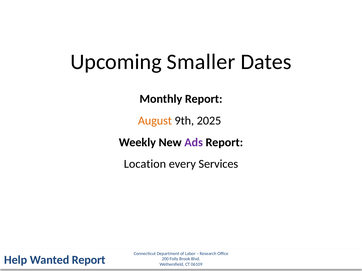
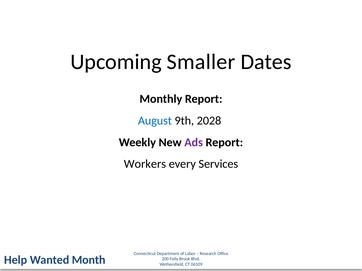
August colour: orange -> blue (155, 121)
2025: 2025 -> 2028 (209, 121)
Location: Location -> Workers (145, 164)
Wanted Report: Report -> Month (89, 260)
